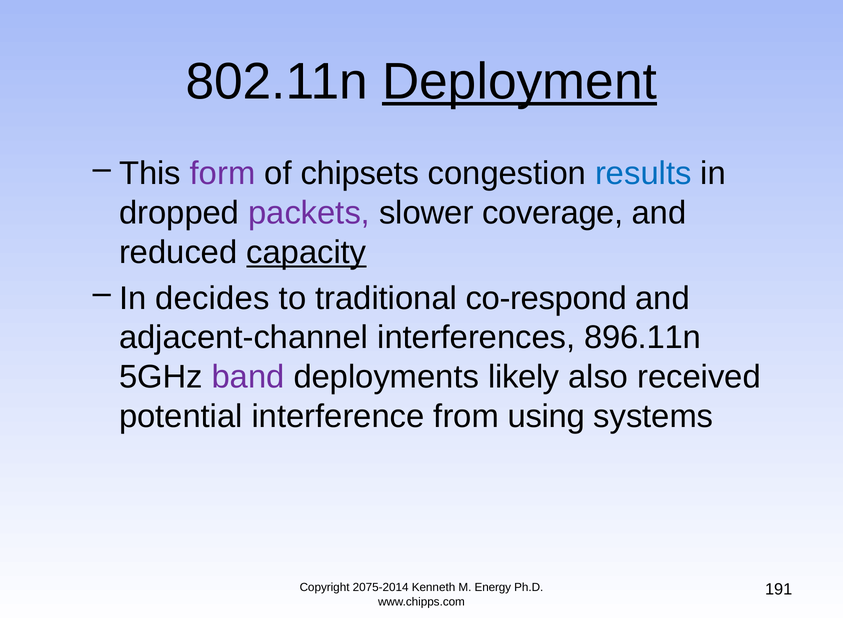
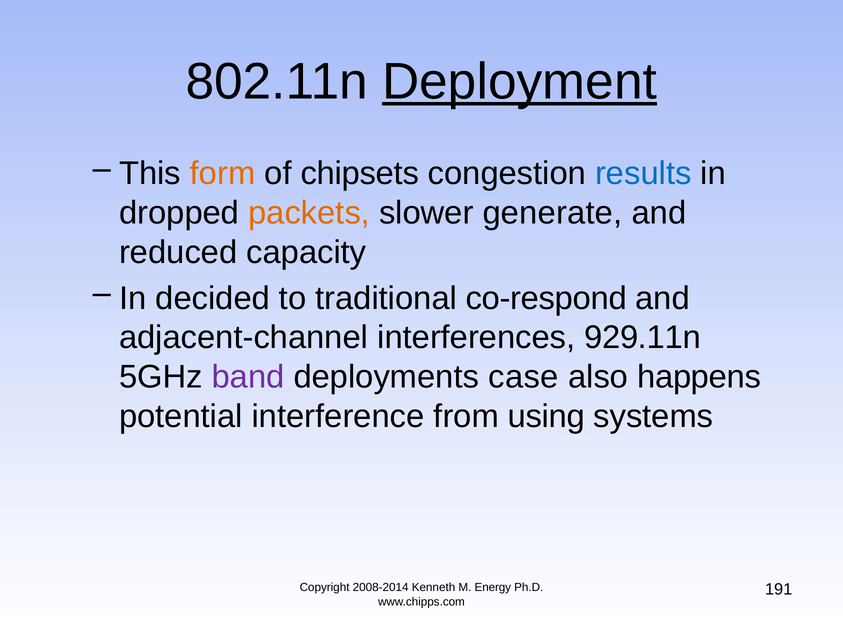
form colour: purple -> orange (223, 174)
packets colour: purple -> orange (309, 213)
coverage: coverage -> generate (552, 213)
capacity underline: present -> none (306, 252)
decides: decides -> decided (213, 298)
896.11n: 896.11n -> 929.11n (642, 338)
likely: likely -> case (523, 377)
received: received -> happens (699, 377)
2075-2014: 2075-2014 -> 2008-2014 (381, 588)
